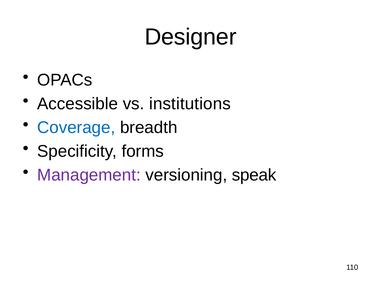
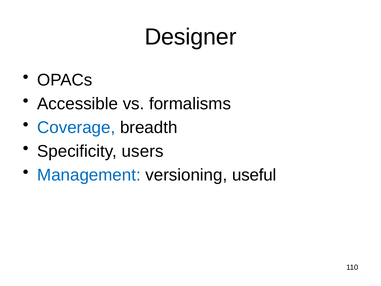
institutions: institutions -> formalisms (190, 104)
forms: forms -> users (143, 151)
Management colour: purple -> blue (89, 175)
speak: speak -> useful (254, 175)
